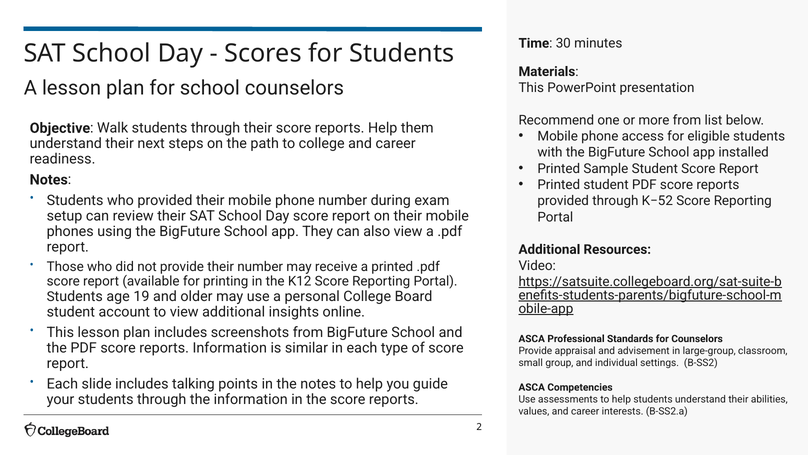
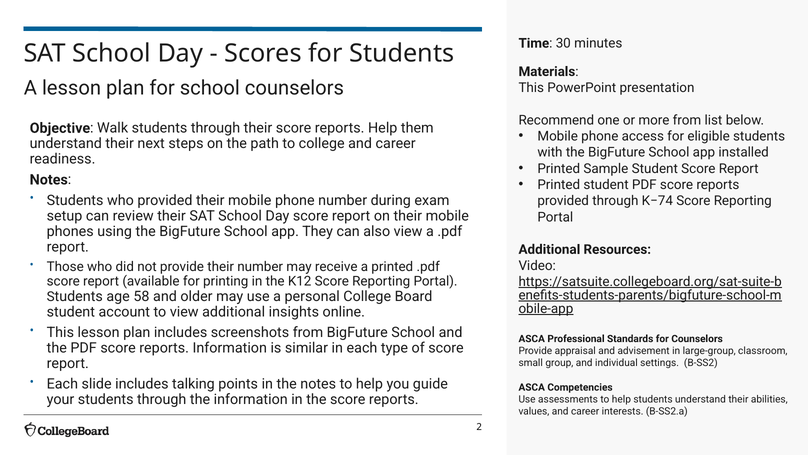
K−52: K−52 -> K−74 (657, 201)
19: 19 -> 58 (141, 296)
